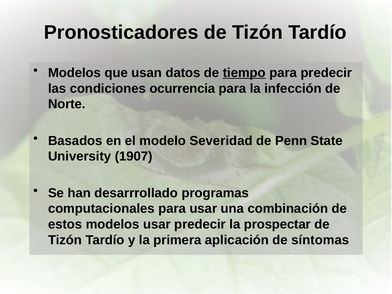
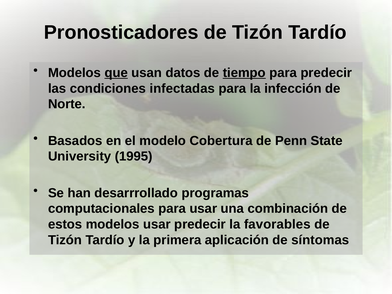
que underline: none -> present (116, 73)
ocurrencia: ocurrencia -> infectadas (182, 88)
Severidad: Severidad -> Cobertura (221, 141)
1907: 1907 -> 1995 (134, 156)
prospectar: prospectar -> favorables (277, 224)
